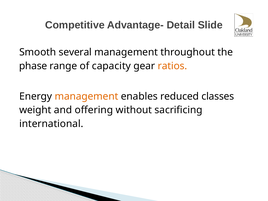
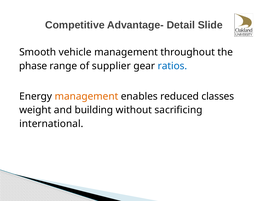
several: several -> vehicle (75, 52)
capacity: capacity -> supplier (111, 66)
ratios colour: orange -> blue (172, 66)
offering: offering -> building (94, 110)
